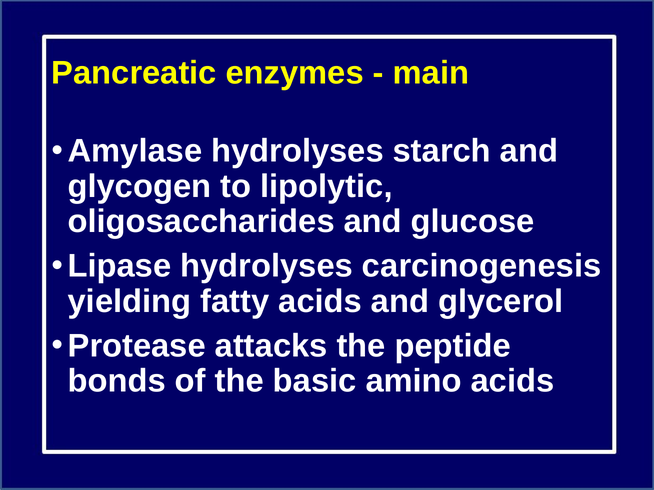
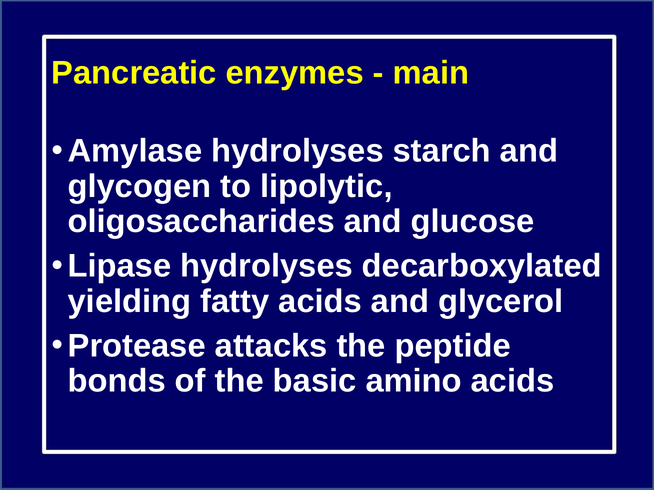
carcinogenesis: carcinogenesis -> decarboxylated (482, 266)
